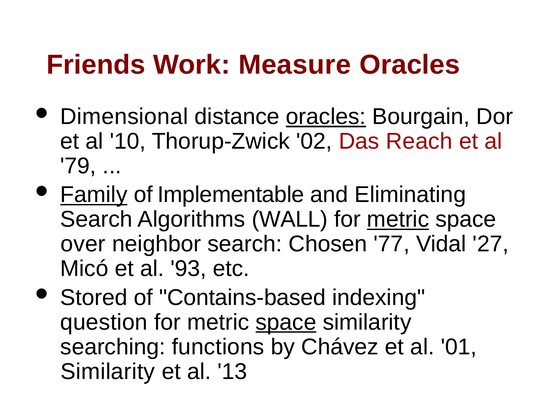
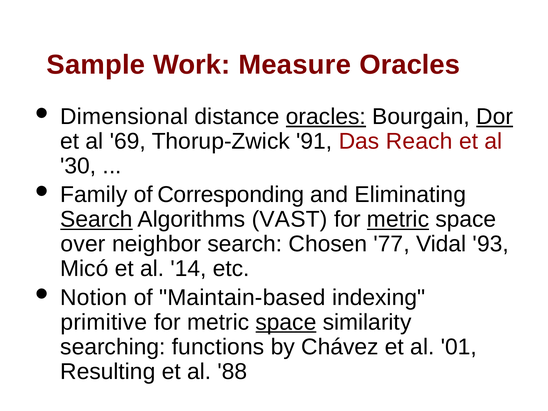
Friends: Friends -> Sample (96, 65)
Dor underline: none -> present (495, 117)
10: 10 -> 69 (128, 141)
02: 02 -> 91 (314, 141)
79: 79 -> 30 (78, 166)
Family underline: present -> none (94, 195)
Implementable: Implementable -> Corresponding (231, 195)
Search underline: none -> present (96, 219)
WALL: WALL -> VAST (290, 219)
27: 27 -> 93 (491, 244)
93: 93 -> 14 (189, 269)
Stored: Stored -> Notion (94, 297)
Contains-based: Contains-based -> Maintain-based (242, 297)
question: question -> primitive (104, 322)
Similarity: Similarity -> Resulting (108, 371)
13: 13 -> 88 (232, 371)
